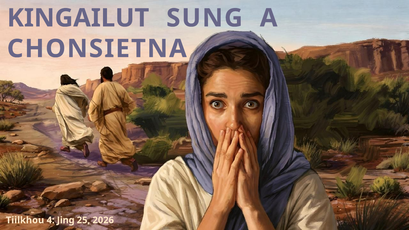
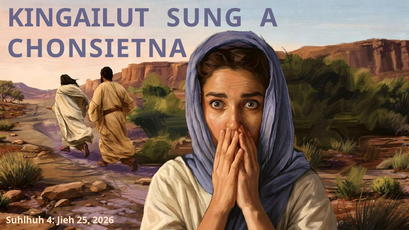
Tiilkhou: Tiilkhou -> Suhlhuh (25, 220)
Jing: Jing -> Jieh (66, 220)
